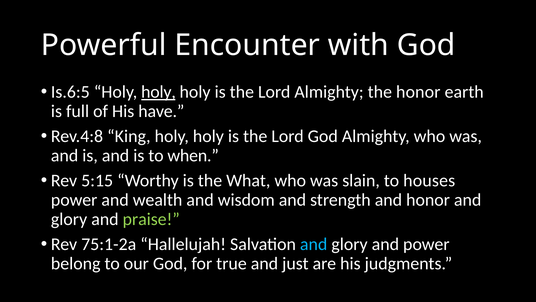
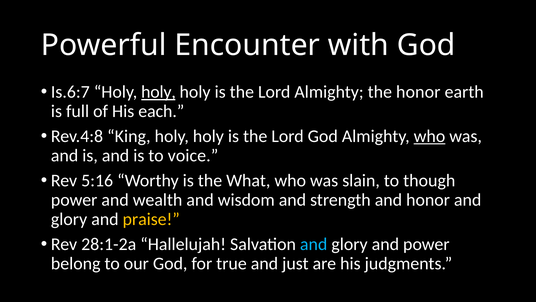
Is.6:5: Is.6:5 -> Is.6:7 (70, 92)
have: have -> each (161, 111)
who underline: none -> present (429, 136)
when: when -> voice (193, 155)
5:15: 5:15 -> 5:16 (97, 180)
houses: houses -> though (429, 180)
praise colour: light green -> yellow (151, 219)
75:1-2a: 75:1-2a -> 28:1-2a (109, 244)
